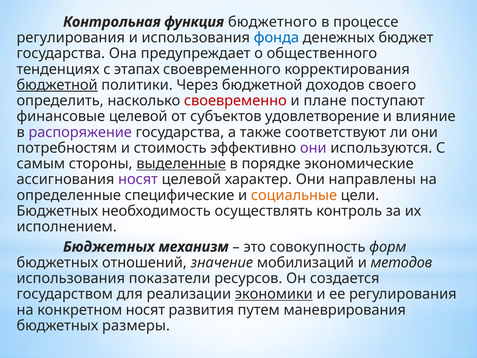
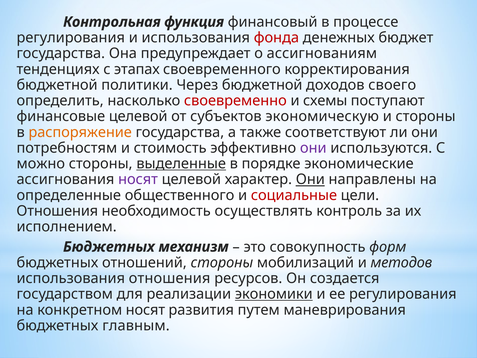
бюджетного: бюджетного -> финансовый (273, 22)
фонда colour: blue -> red (276, 38)
общественного: общественного -> ассигнованиям (322, 53)
бюджетной underline: present -> none (57, 85)
плане: плане -> схемы (325, 101)
удовлетворение: удовлетворение -> экономическую (322, 116)
и влияние: влияние -> стороны (426, 116)
распоряжение colour: purple -> orange (80, 132)
самым: самым -> можно (41, 164)
Они underline: none -> present (310, 179)
специфические: специфические -> общественного (180, 195)
социальные colour: orange -> red (294, 195)
Бюджетных: Бюджетных -> Отношения (57, 211)
отношений значение: значение -> стороны (222, 262)
использования показатели: показатели -> отношения (170, 278)
размеры: размеры -> главным (136, 325)
